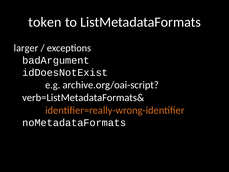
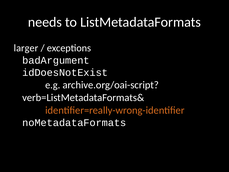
token: token -> needs (45, 22)
